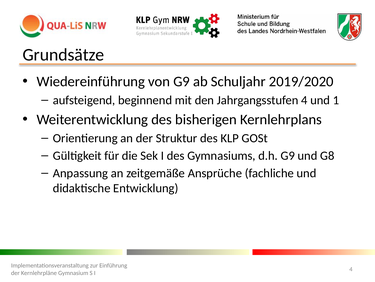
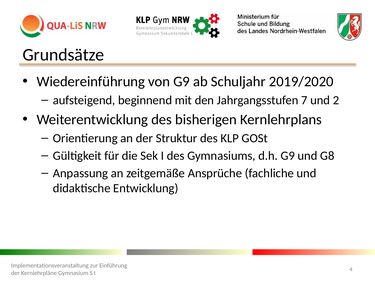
Jahrgangsstufen 4: 4 -> 7 (304, 100)
1: 1 -> 2 (336, 100)
